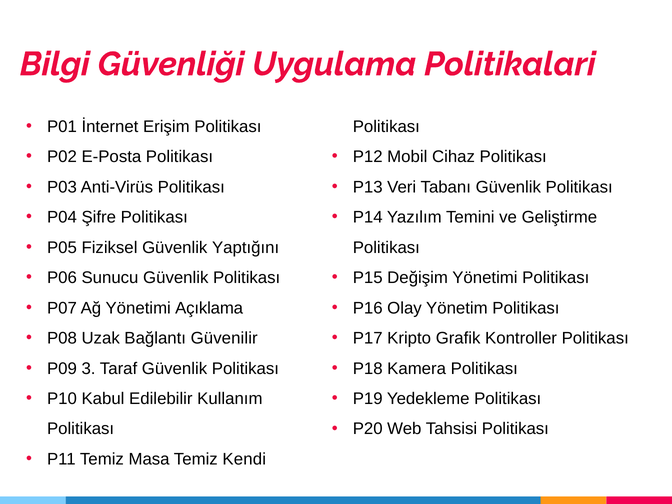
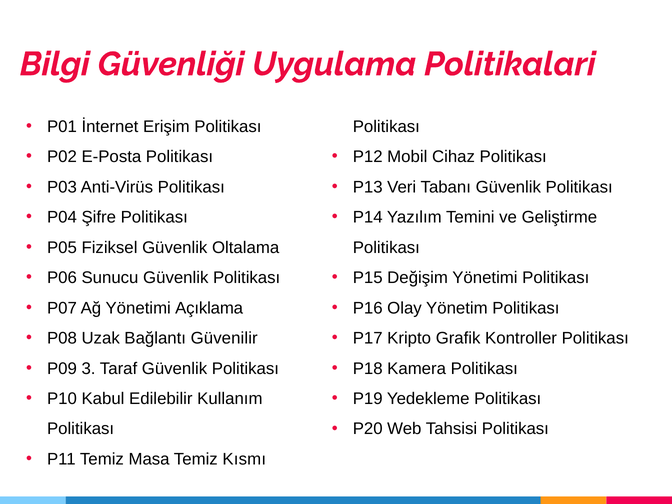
Yaptığını: Yaptığını -> Oltalama (246, 248)
Kendi: Kendi -> Kısmı (244, 459)
